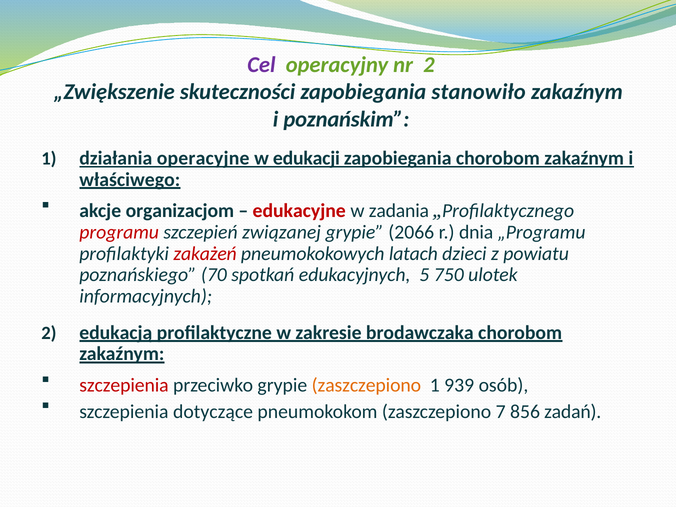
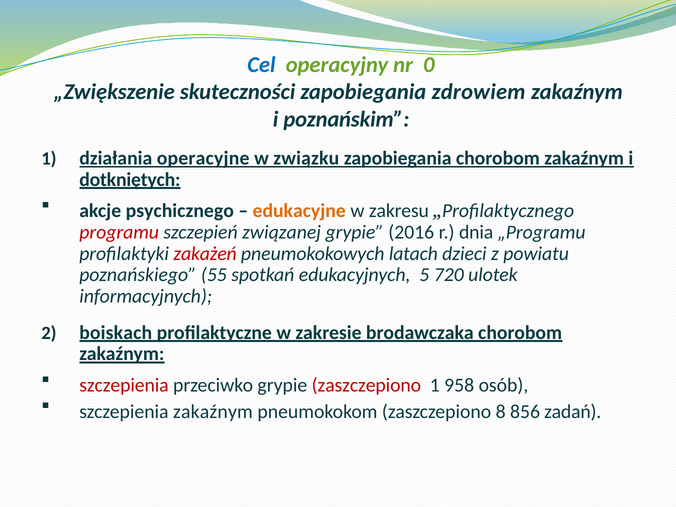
Cel colour: purple -> blue (261, 65)
nr 2: 2 -> 0 (429, 65)
stanowiło: stanowiło -> zdrowiem (479, 92)
edukacji: edukacji -> związku (306, 158)
właściwego: właściwego -> dotkniętych (130, 180)
organizacjom: organizacjom -> psychicznego (180, 211)
edukacyjne colour: red -> orange (299, 211)
zadania: zadania -> zakresu (399, 211)
2066: 2066 -> 2016 (411, 232)
70: 70 -> 55 (214, 275)
750: 750 -> 720 (449, 275)
edukacją: edukacją -> boiskach (116, 333)
zaszczepiono colour: orange -> red (366, 385)
939: 939 -> 958 (459, 385)
szczepienia dotyczące: dotyczące -> zakaźnym (213, 412)
7: 7 -> 8 (501, 412)
